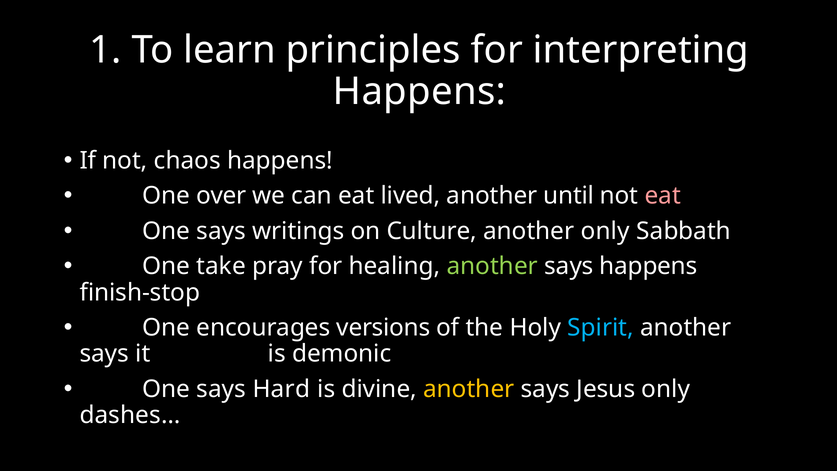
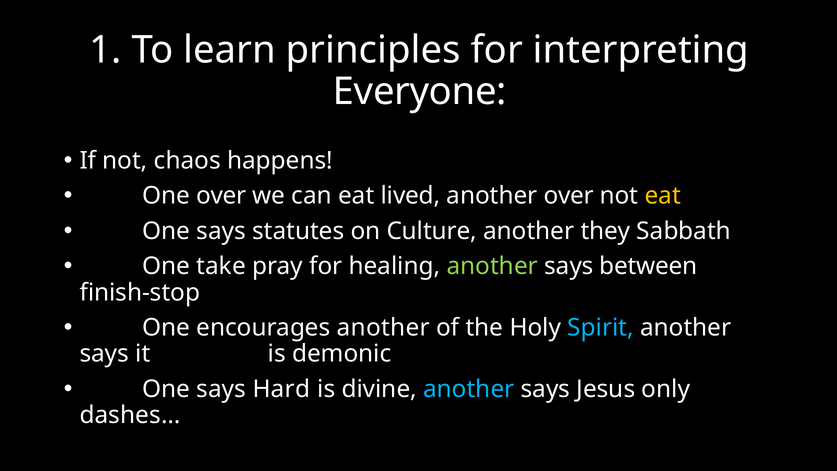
Happens: Happens -> Everyone (420, 92)
another until: until -> over (569, 196)
eat colour: pink -> yellow (663, 196)
writings: writings -> statutes (298, 231)
another only: only -> they (605, 231)
says happens: happens -> between (648, 266)
encourages versions: versions -> another (383, 327)
another colour: yellow -> light blue (469, 389)
